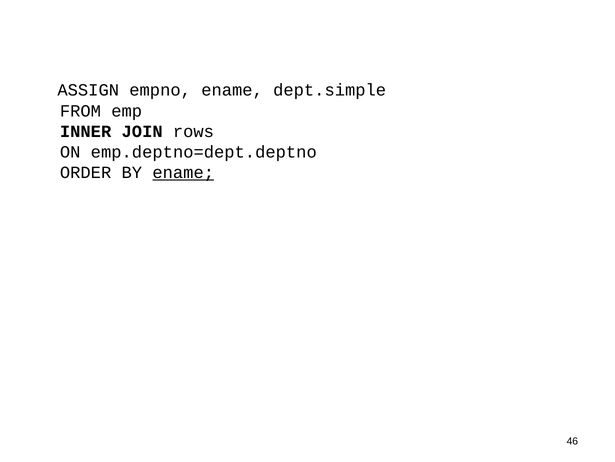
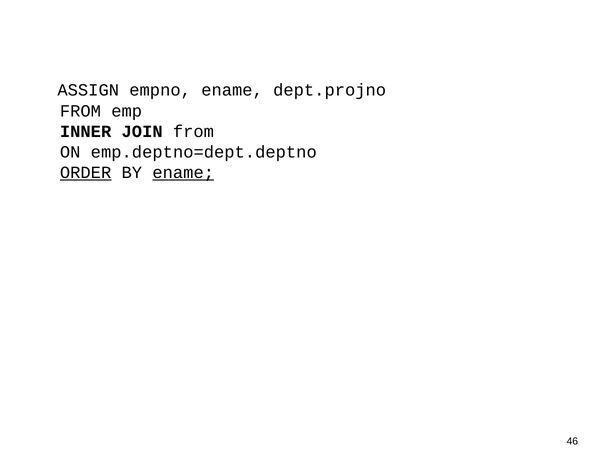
dept.simple: dept.simple -> dept.projno (330, 90)
JOIN rows: rows -> from (193, 131)
ORDER underline: none -> present (86, 172)
